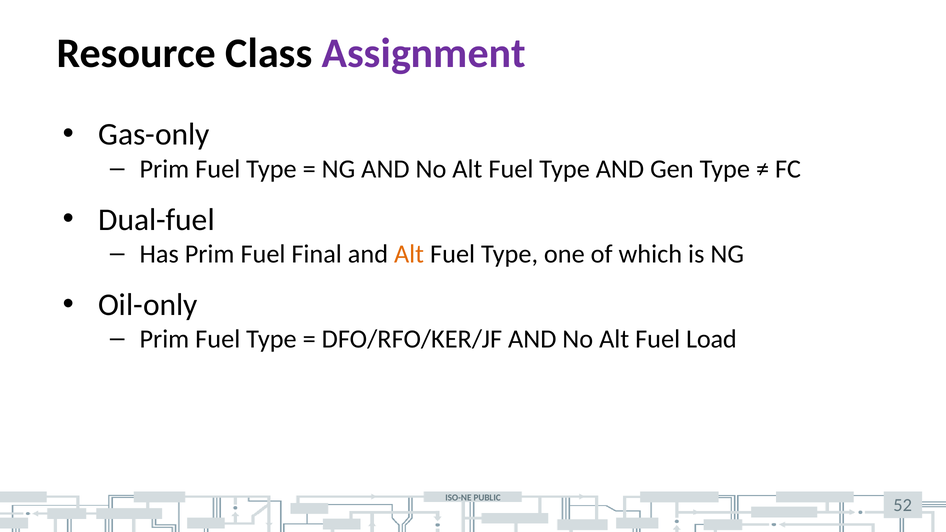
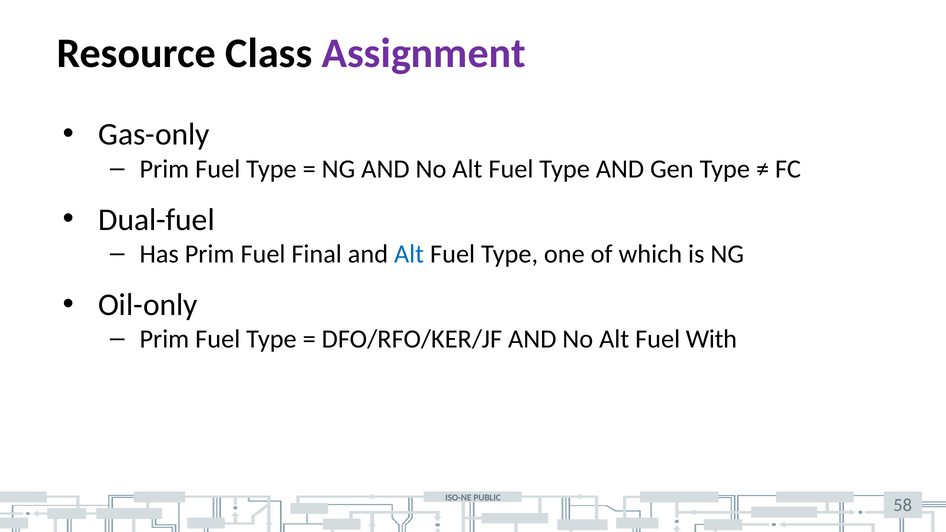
Alt colour: orange -> blue (409, 254)
Load: Load -> With (711, 339)
52: 52 -> 58 (903, 505)
